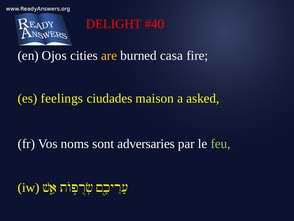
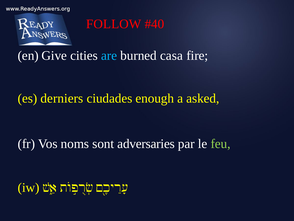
DELIGHT: DELIGHT -> FOLLOW (114, 24)
Ojos: Ojos -> Give (54, 56)
are colour: yellow -> light blue (109, 56)
feelings: feelings -> derniers (62, 98)
maison: maison -> enough (155, 98)
